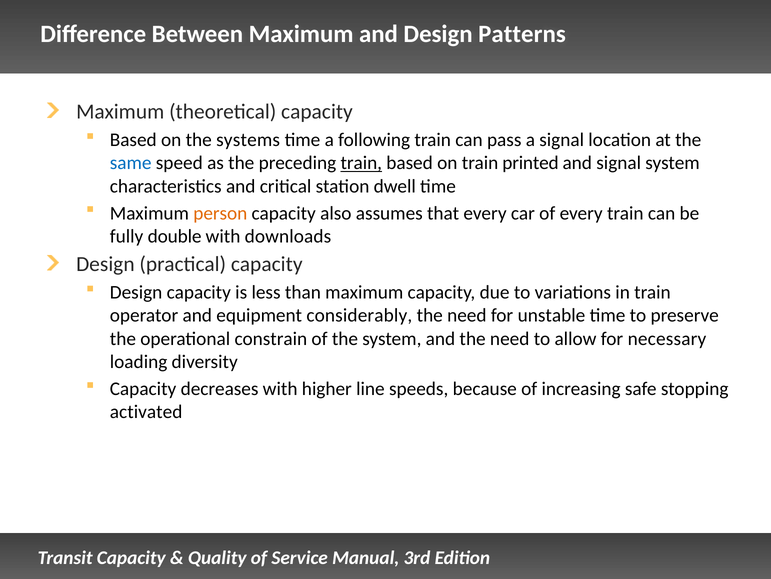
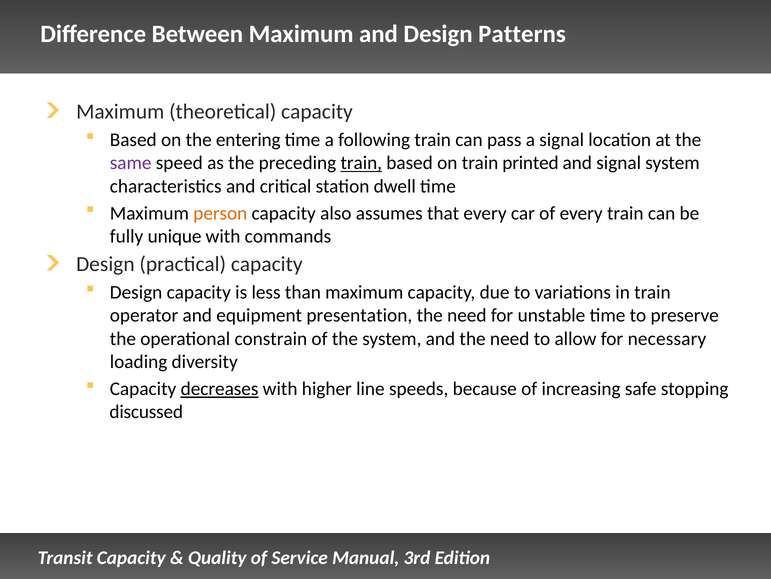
systems: systems -> entering (248, 140)
same colour: blue -> purple (131, 163)
double: double -> unique (175, 236)
downloads: downloads -> commands (288, 236)
considerably: considerably -> presentation (359, 315)
decreases underline: none -> present (220, 388)
activated: activated -> discussed (146, 412)
